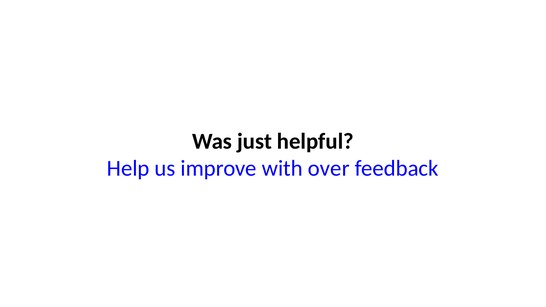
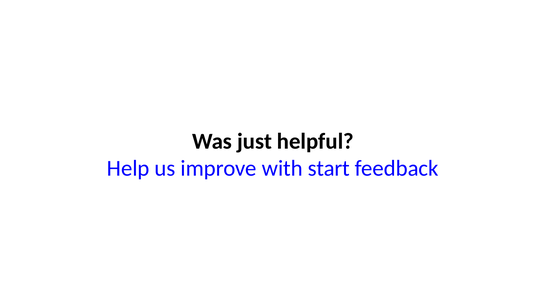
over: over -> start (329, 169)
